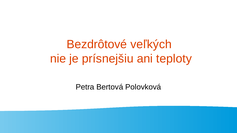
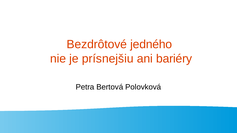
veľkých: veľkých -> jedného (151, 44)
teploty: teploty -> bariéry (174, 59)
